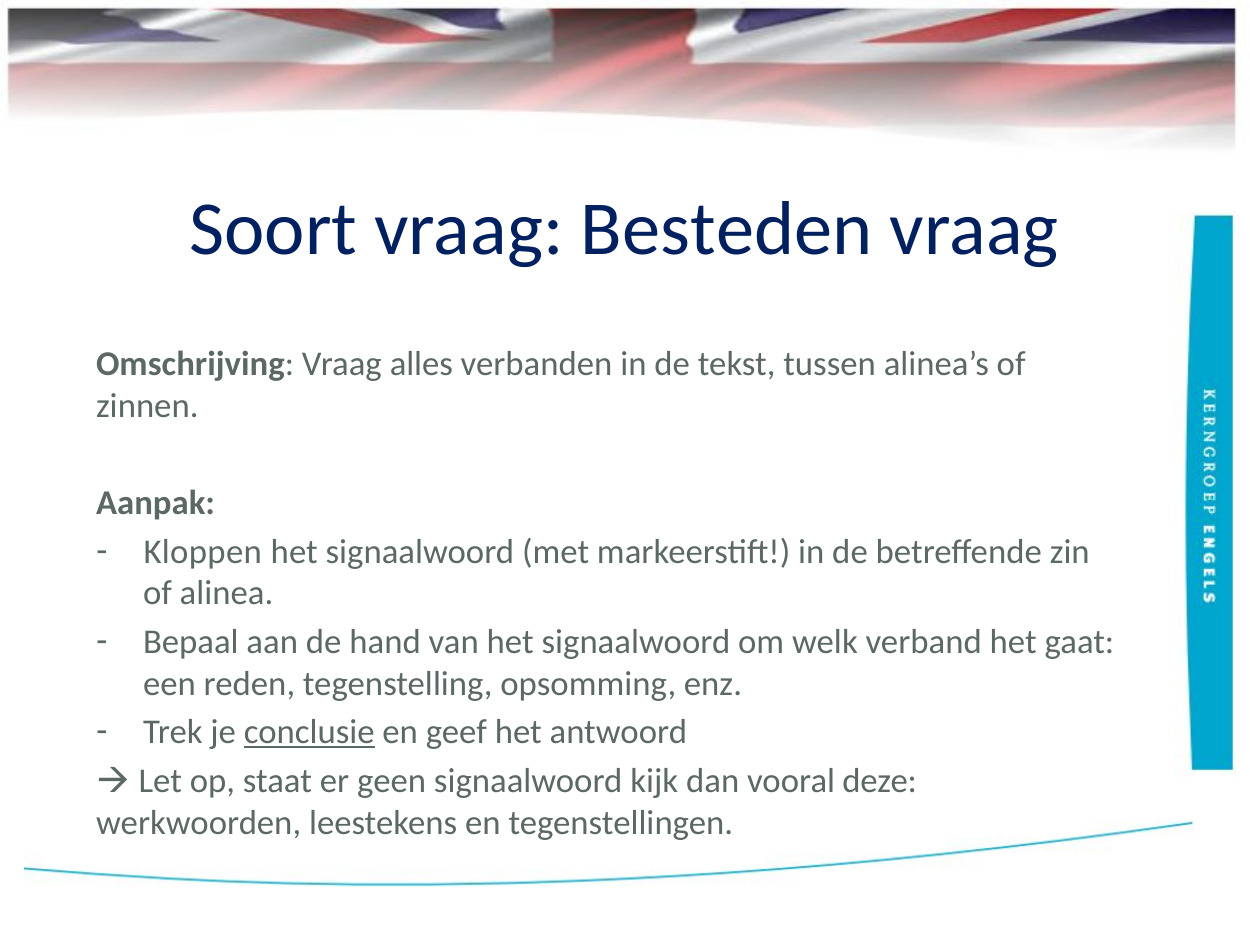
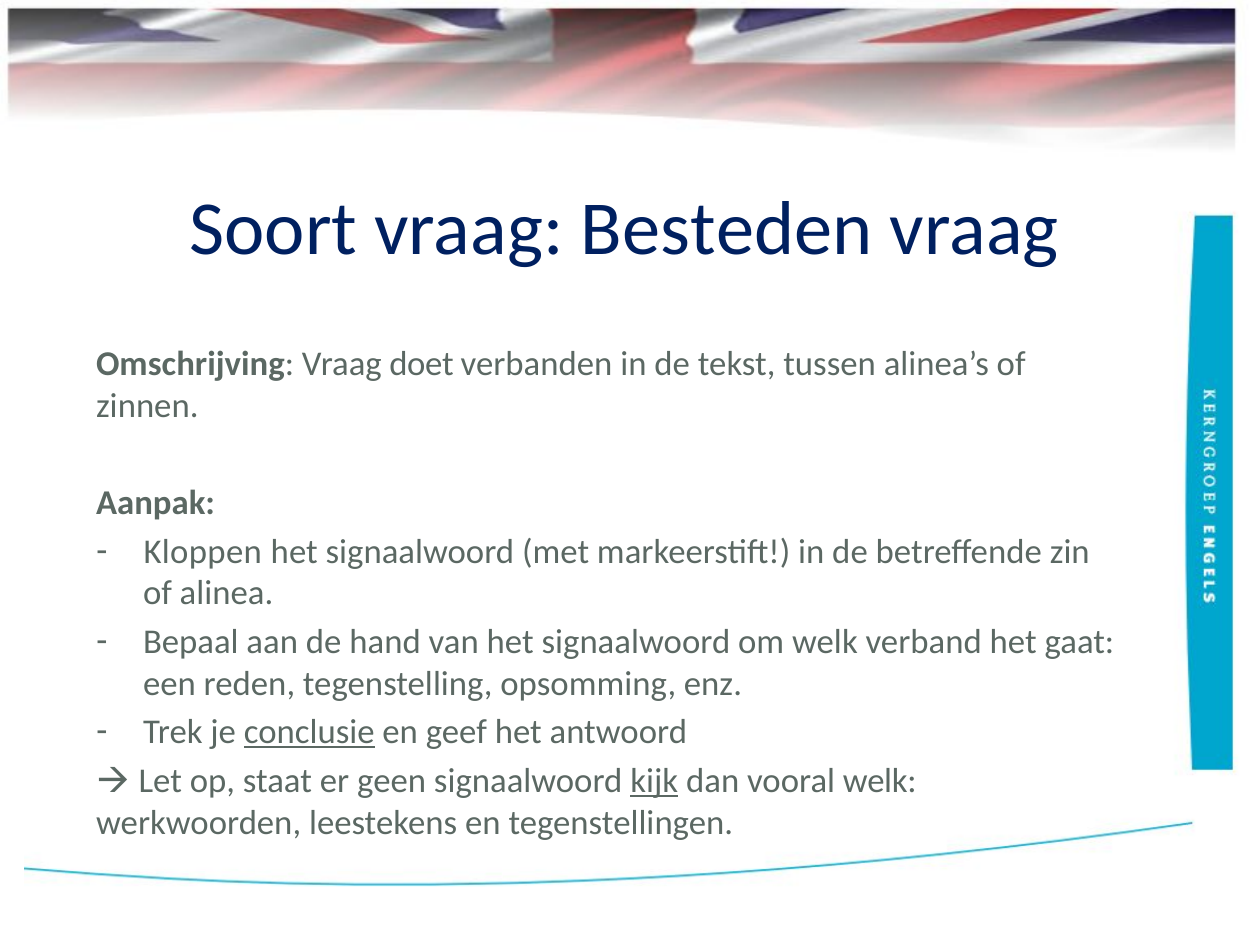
alles: alles -> doet (421, 364)
kijk underline: none -> present (654, 782)
vooral deze: deze -> welk (880, 782)
